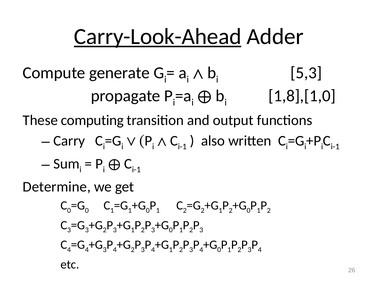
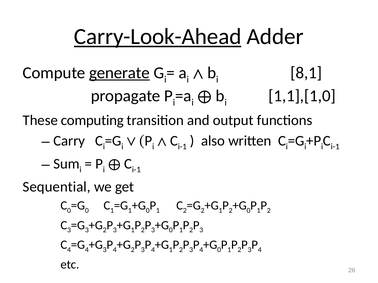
generate underline: none -> present (119, 73)
5,3: 5,3 -> 8,1 (306, 73)
1,8],[1,0: 1,8],[1,0 -> 1,1],[1,0 (302, 96)
Determine: Determine -> Sequential (57, 187)
